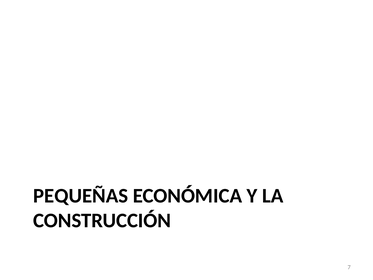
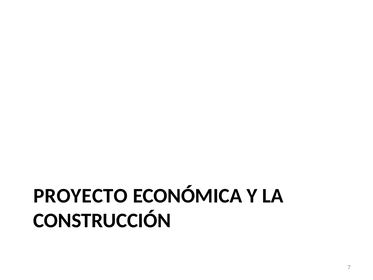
PEQUEÑAS: PEQUEÑAS -> PROYECTO (81, 195)
